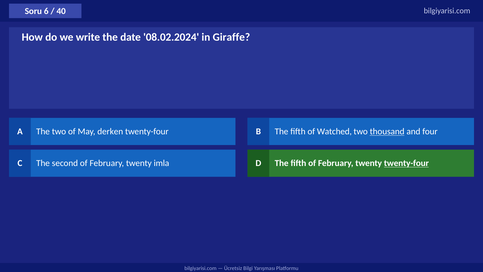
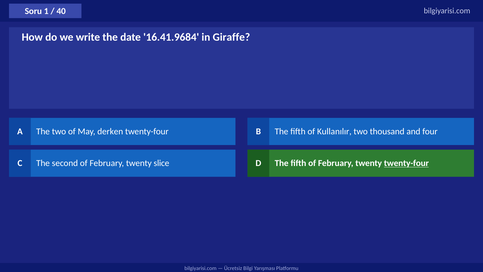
6: 6 -> 1 (46, 11)
08.02.2024: 08.02.2024 -> 16.41.9684 (171, 37)
Watched: Watched -> Kullanılır (334, 131)
thousand underline: present -> none (387, 131)
imla: imla -> slice (161, 163)
